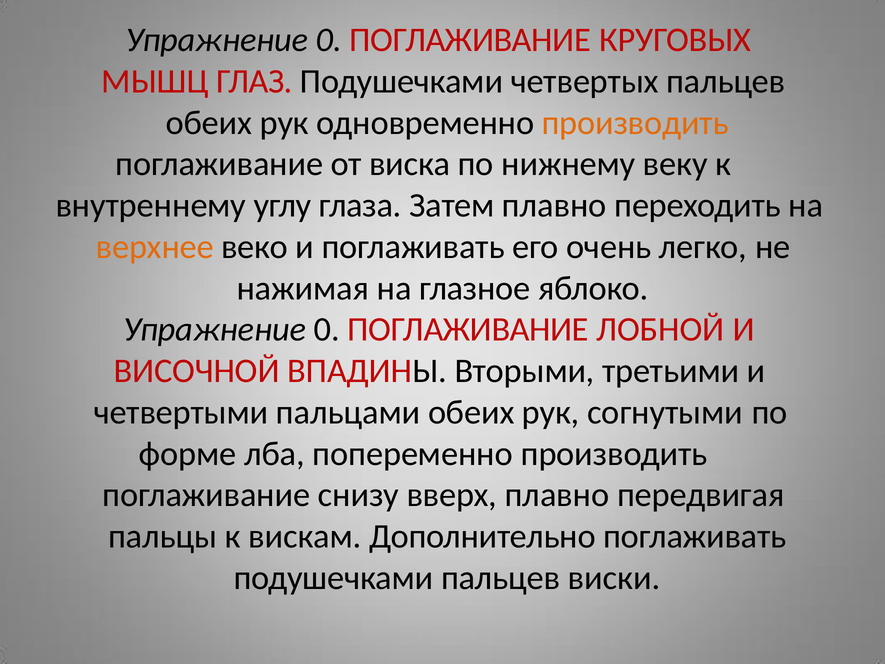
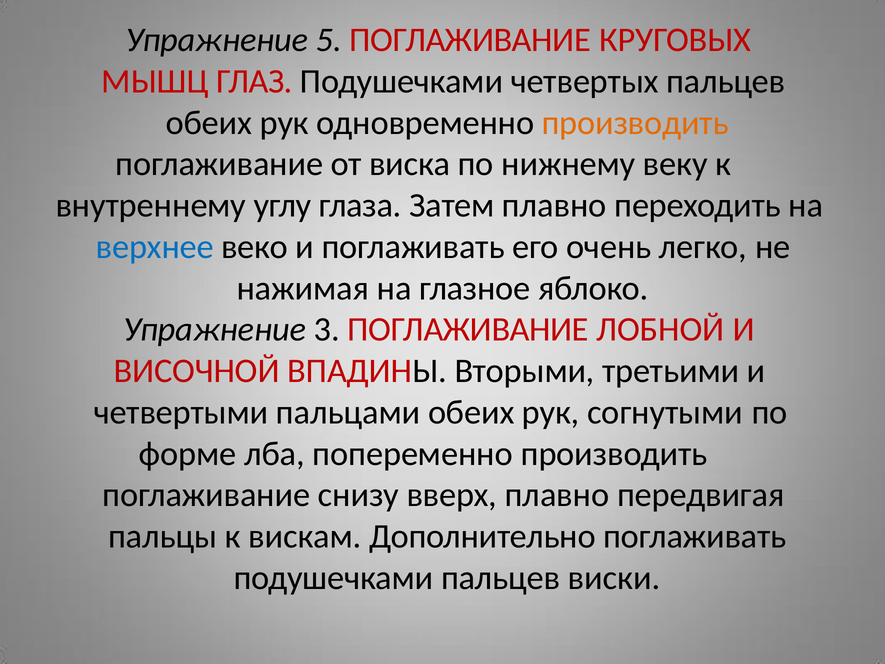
0: 0 -> 5 (329, 40)
верхнее colour: orange -> blue (155, 247)
0: 0 -> 3 (327, 329)
